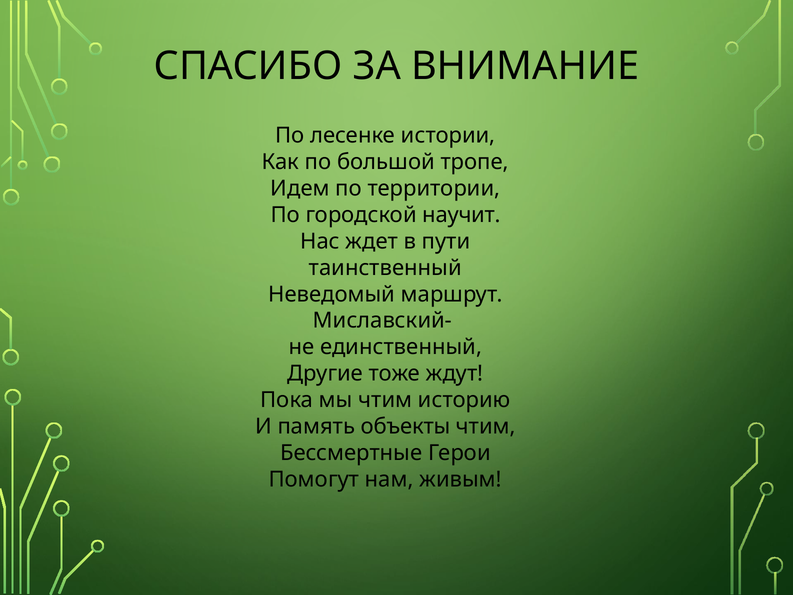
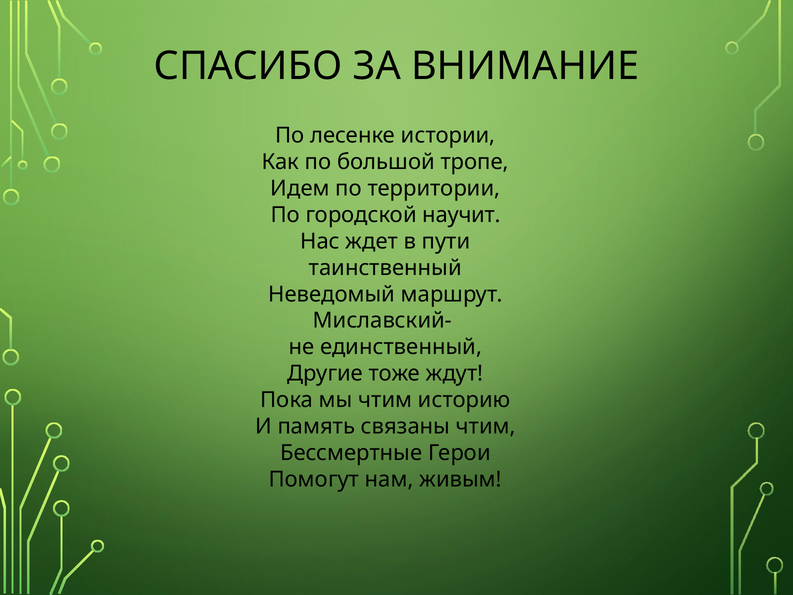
объекты: объекты -> связаны (405, 426)
